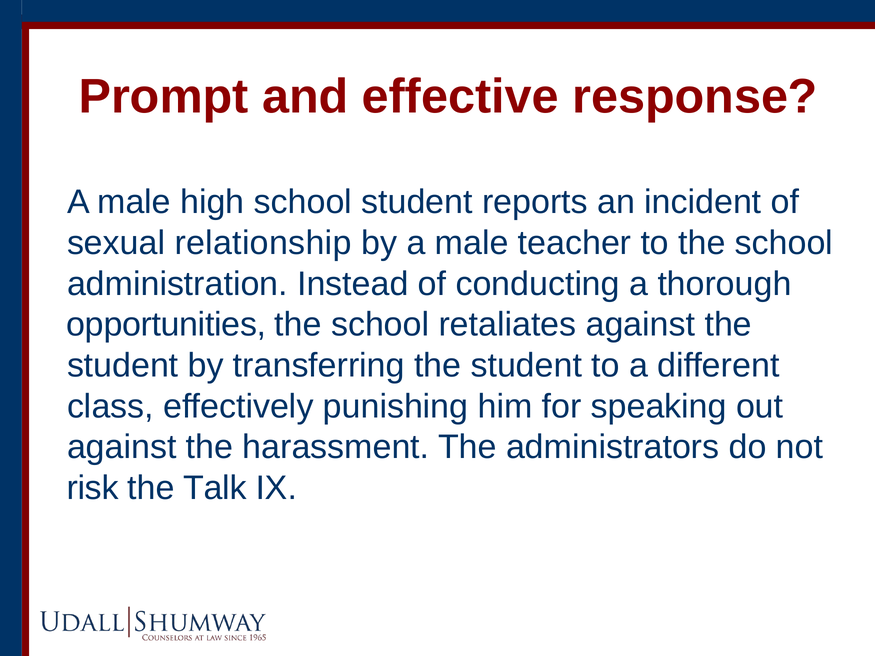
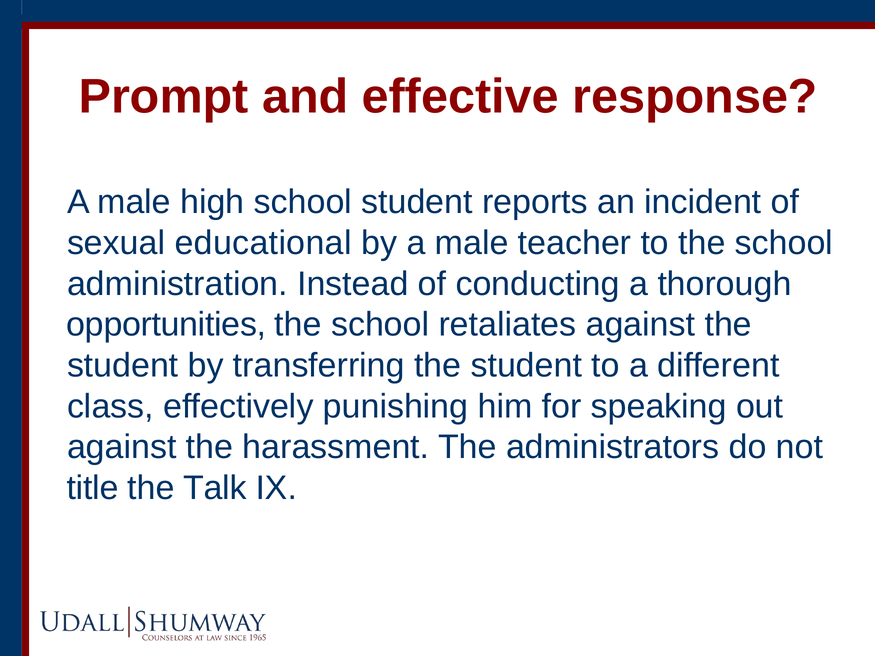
relationship: relationship -> educational (263, 243)
risk: risk -> title (93, 488)
